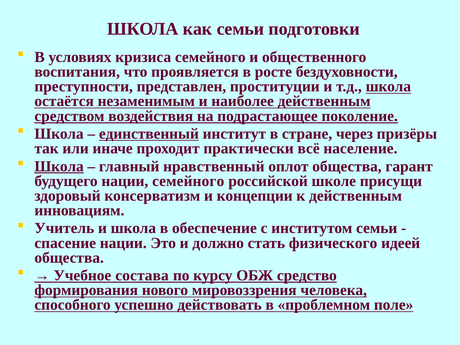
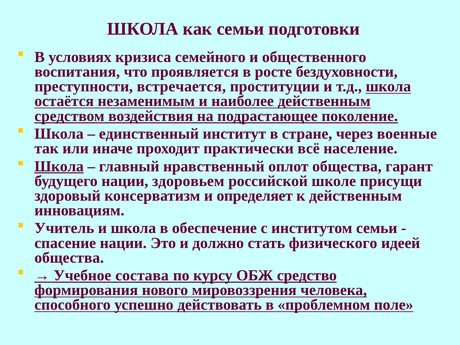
представлен: представлен -> встречается (181, 87)
единственный underline: present -> none (149, 134)
призёры: призёры -> военные (407, 134)
нации семейного: семейного -> здоровьем (188, 181)
концепции: концепции -> определяет (255, 196)
